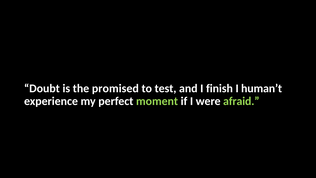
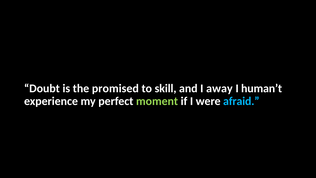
test: test -> skill (166, 88)
finish: finish -> away (219, 88)
afraid colour: light green -> light blue (241, 101)
